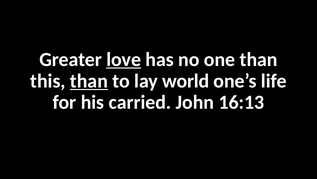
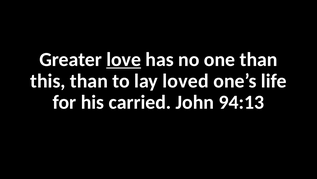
than underline: present -> none (89, 81)
world: world -> loved (186, 81)
16:13: 16:13 -> 94:13 (241, 102)
